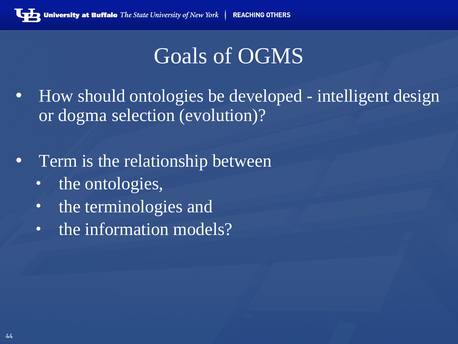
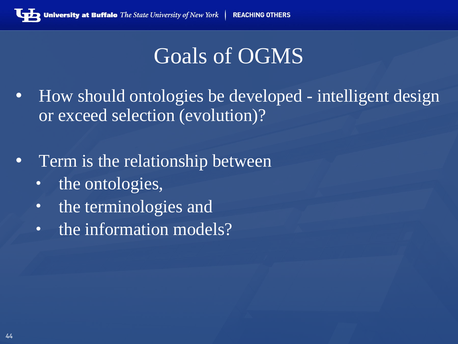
dogma: dogma -> exceed (83, 115)
